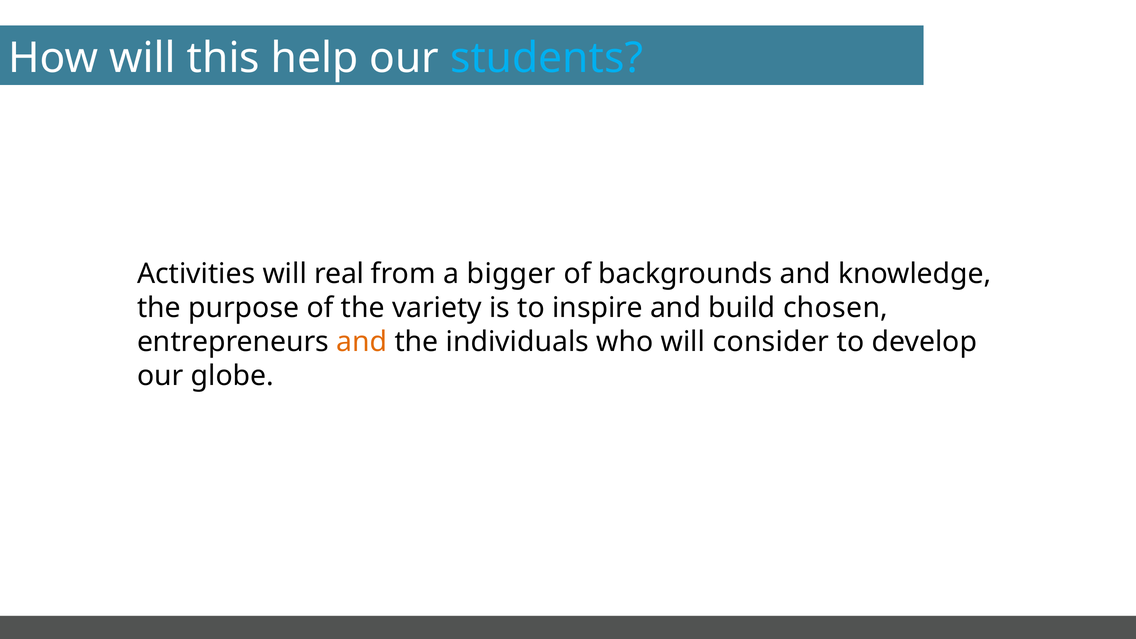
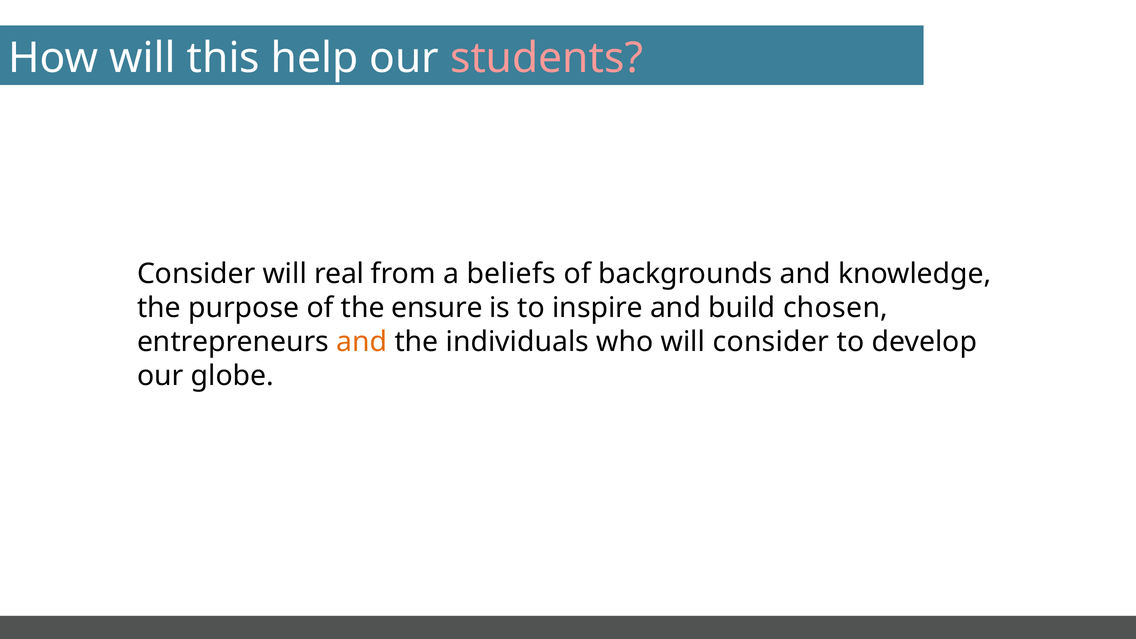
students colour: light blue -> pink (547, 58)
Activities: Activities -> Consider (196, 274)
bigger: bigger -> beliefs (511, 274)
variety: variety -> ensure (437, 308)
